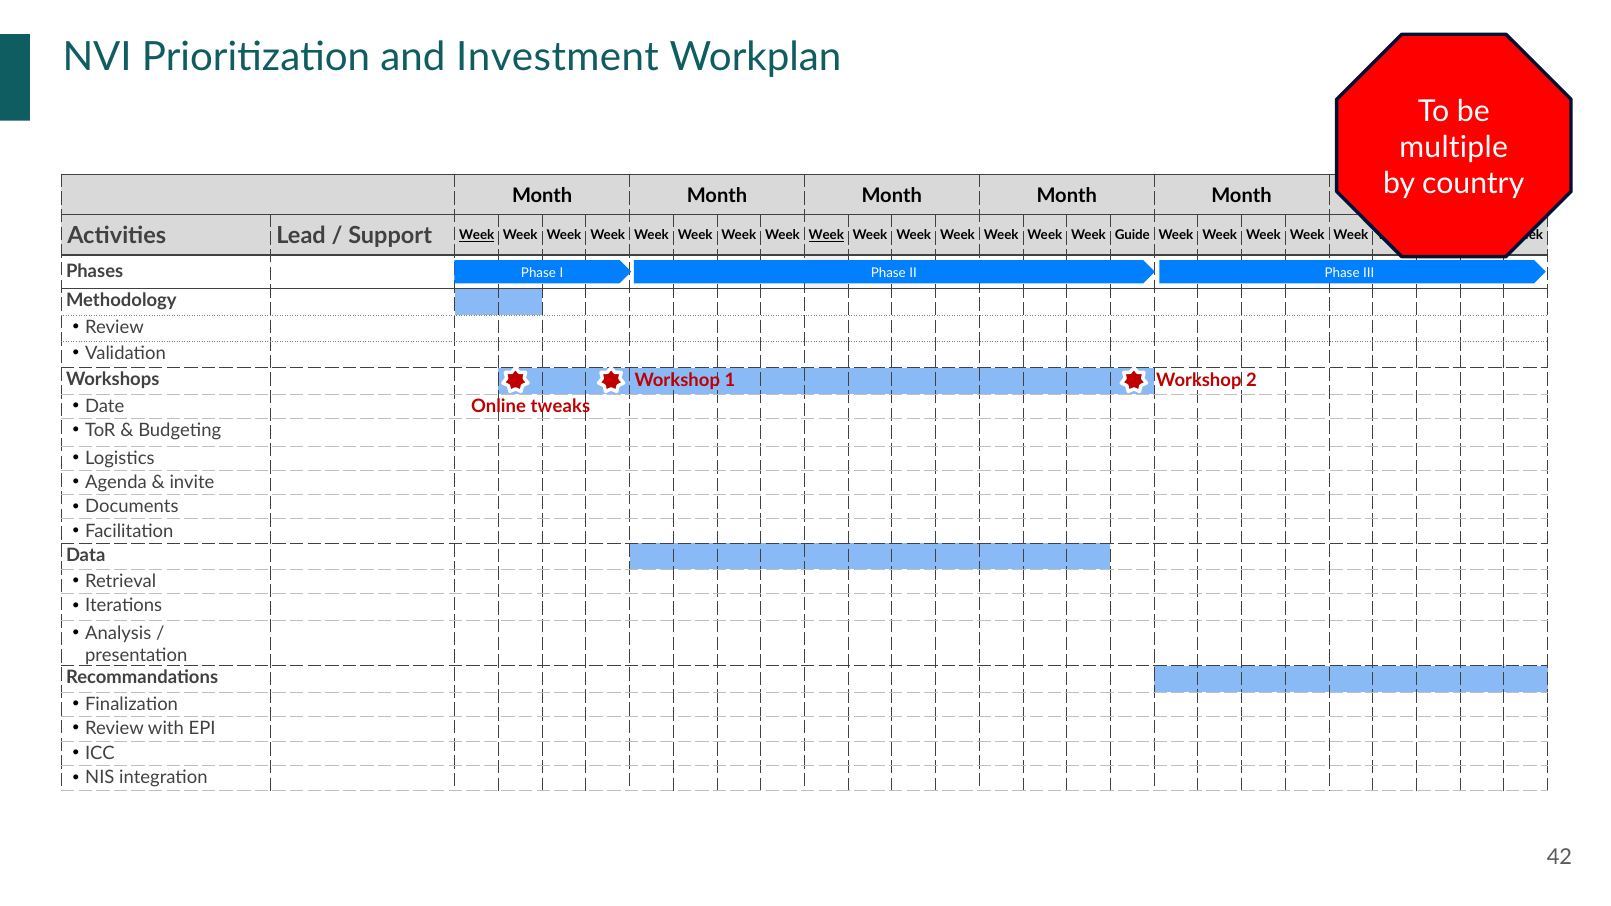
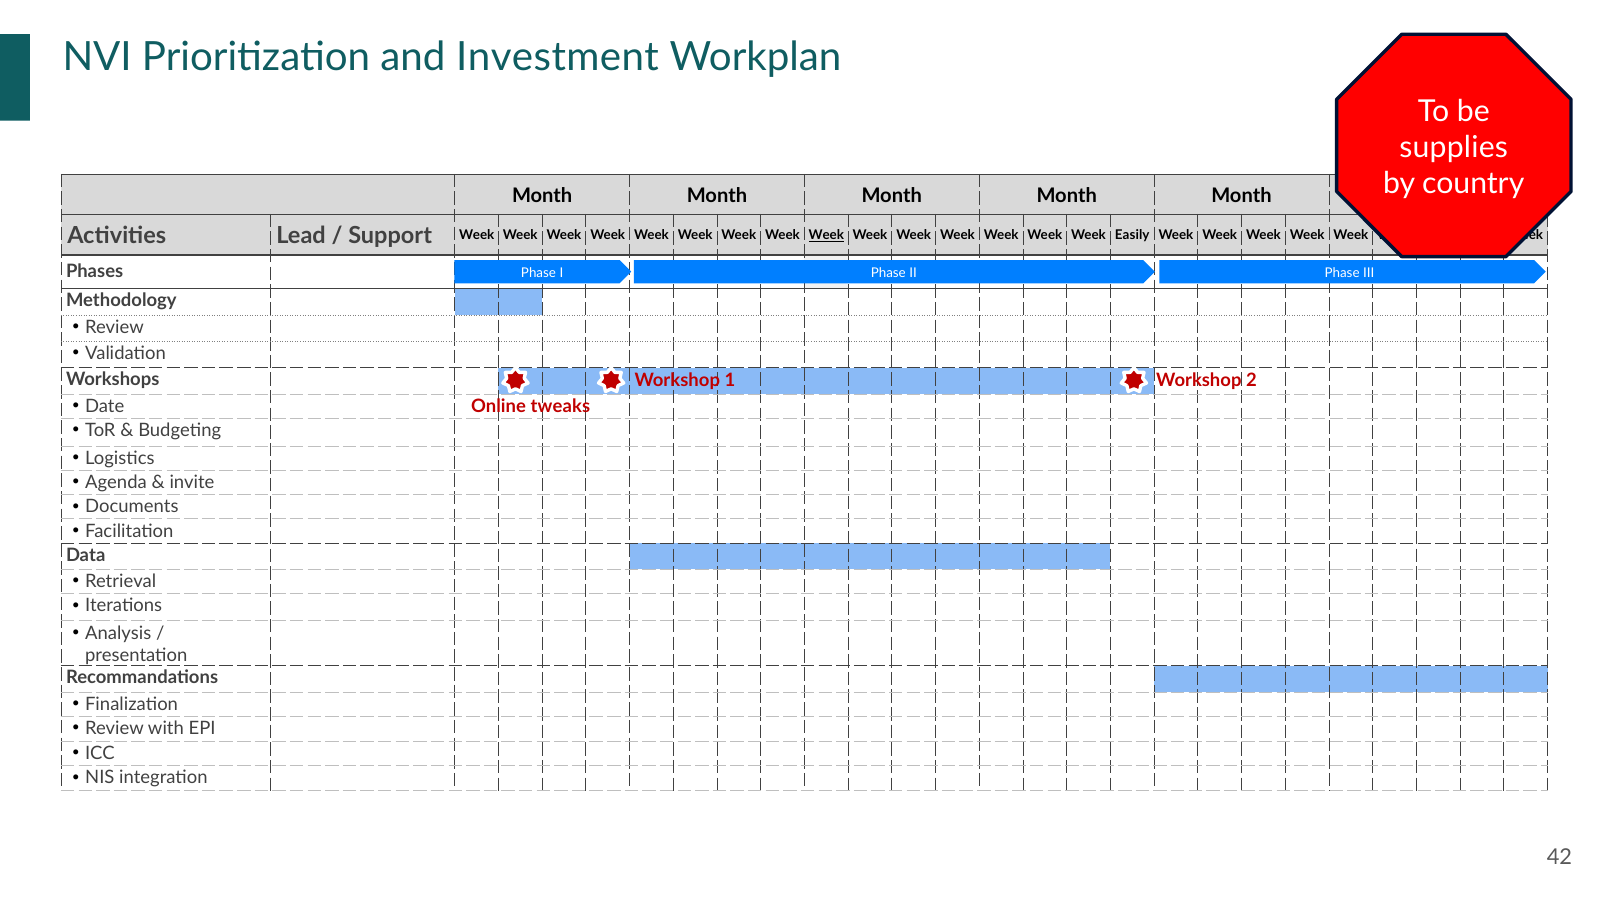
multiple: multiple -> supplies (1454, 148)
Week underline: present -> none (477, 236)
Guide: Guide -> Easily (1132, 236)
